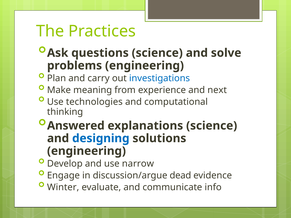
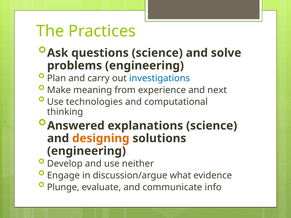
designing colour: blue -> orange (101, 138)
narrow: narrow -> neither (138, 164)
dead: dead -> what (180, 176)
Winter: Winter -> Plunge (63, 187)
